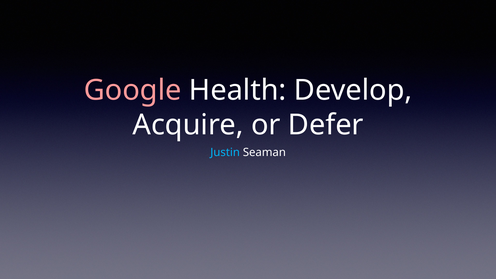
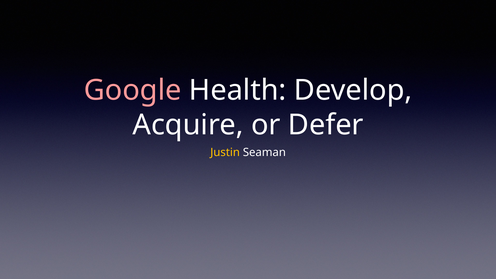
Justin colour: light blue -> yellow (225, 153)
